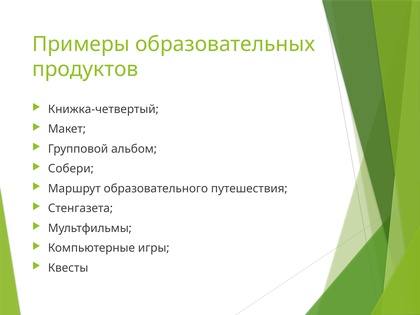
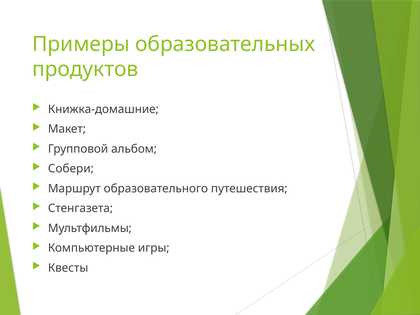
Книжка-четвертый: Книжка-четвертый -> Книжка-домашние (103, 109)
